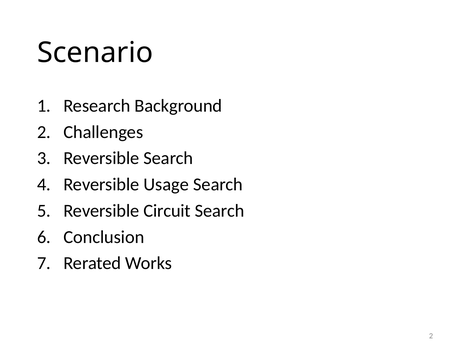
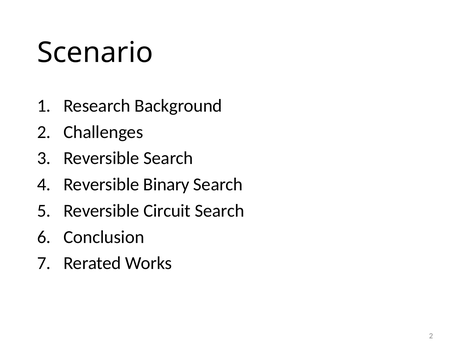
Usage: Usage -> Binary (166, 185)
